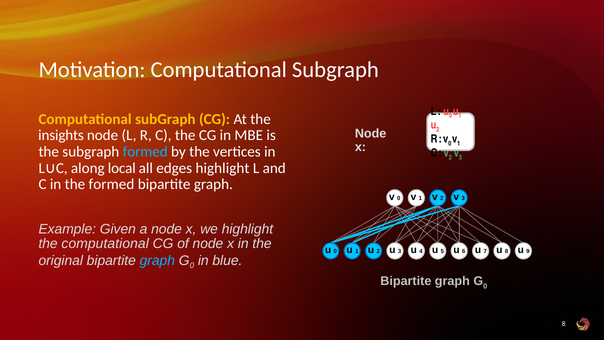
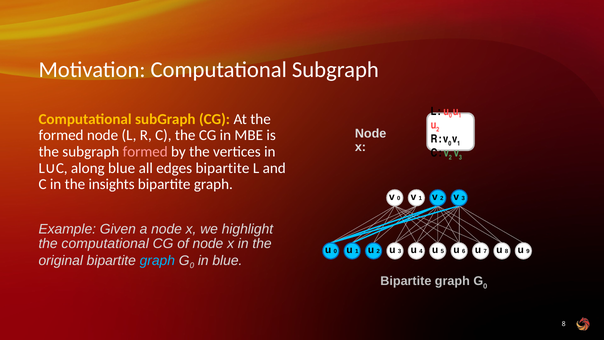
insights: insights -> formed (61, 135)
formed colour: light blue -> pink (145, 152)
along local: local -> blue (122, 168)
edges highlight: highlight -> bipartite (222, 168)
the formed: formed -> insights (112, 184)
